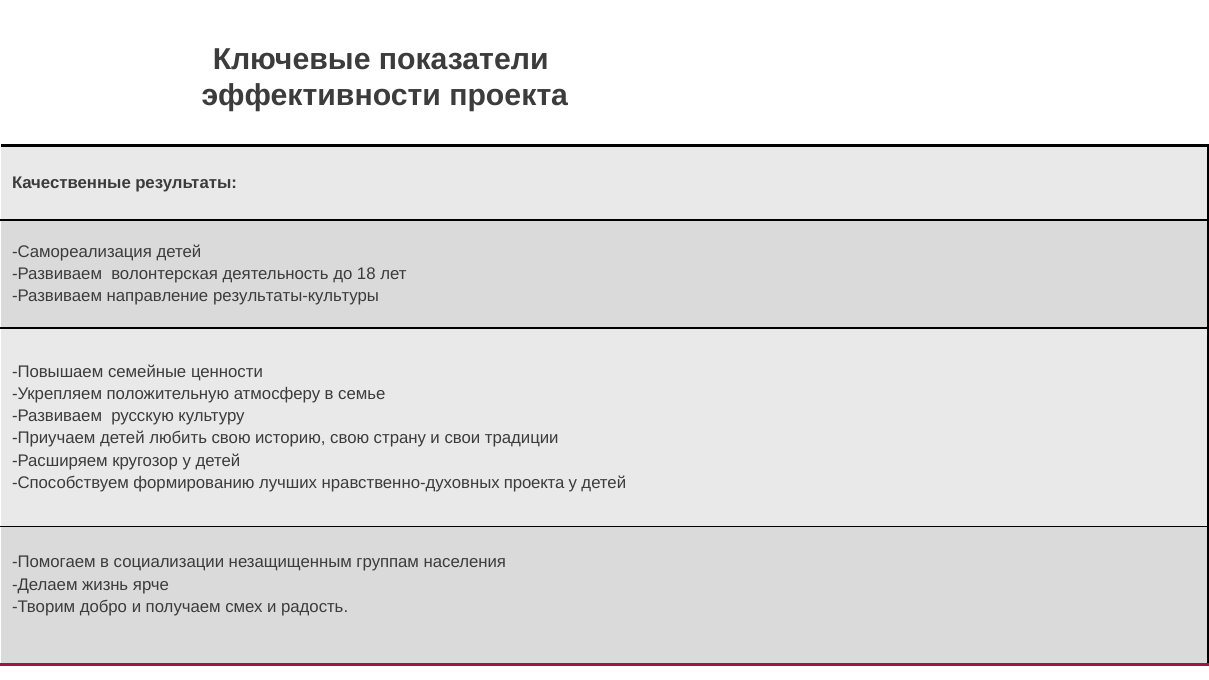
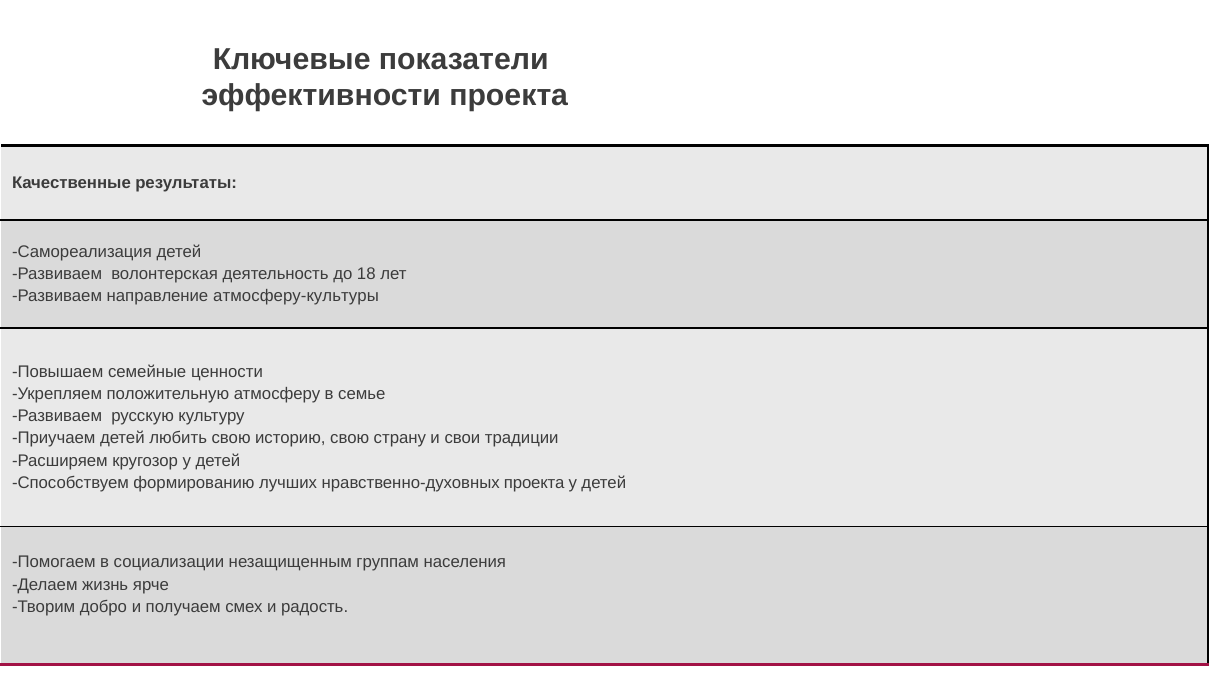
результаты-культуры: результаты-культуры -> атмосферу-культуры (296, 296)
